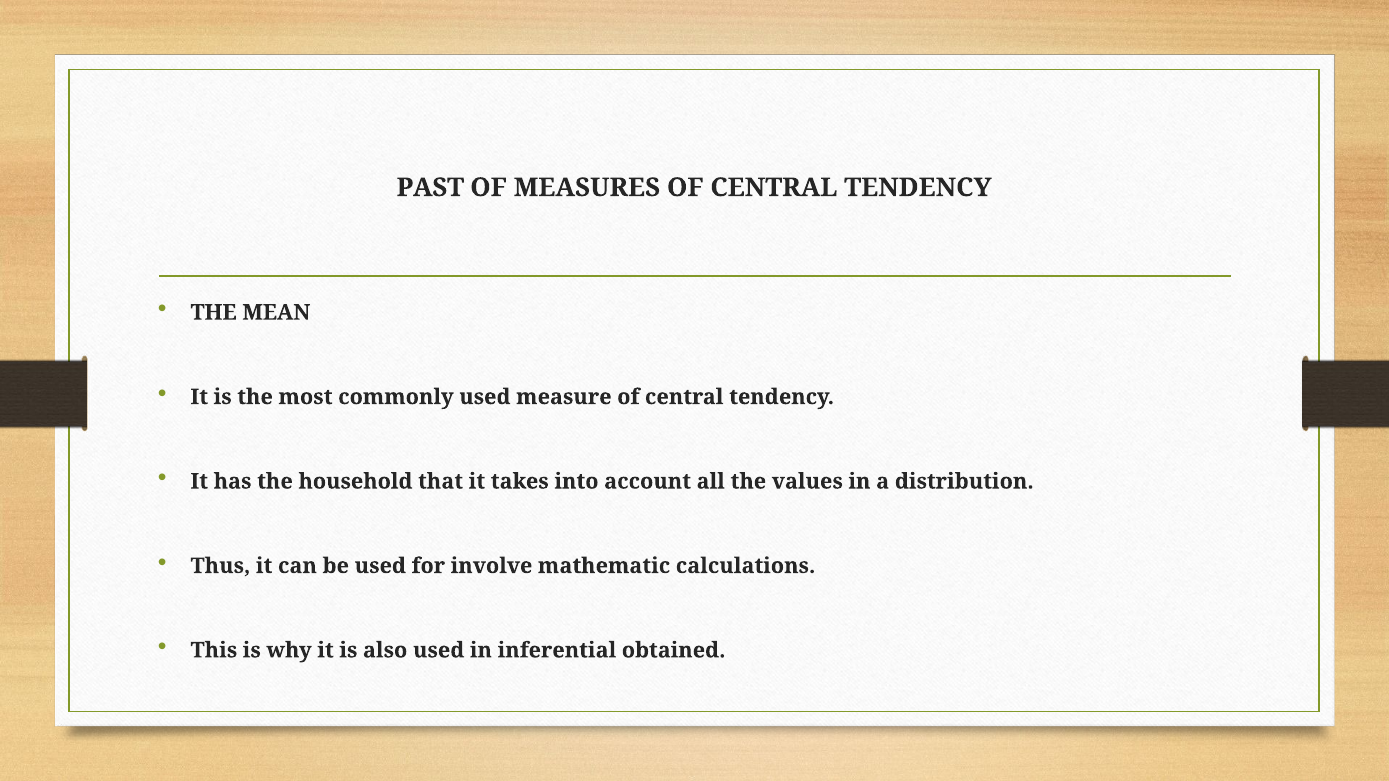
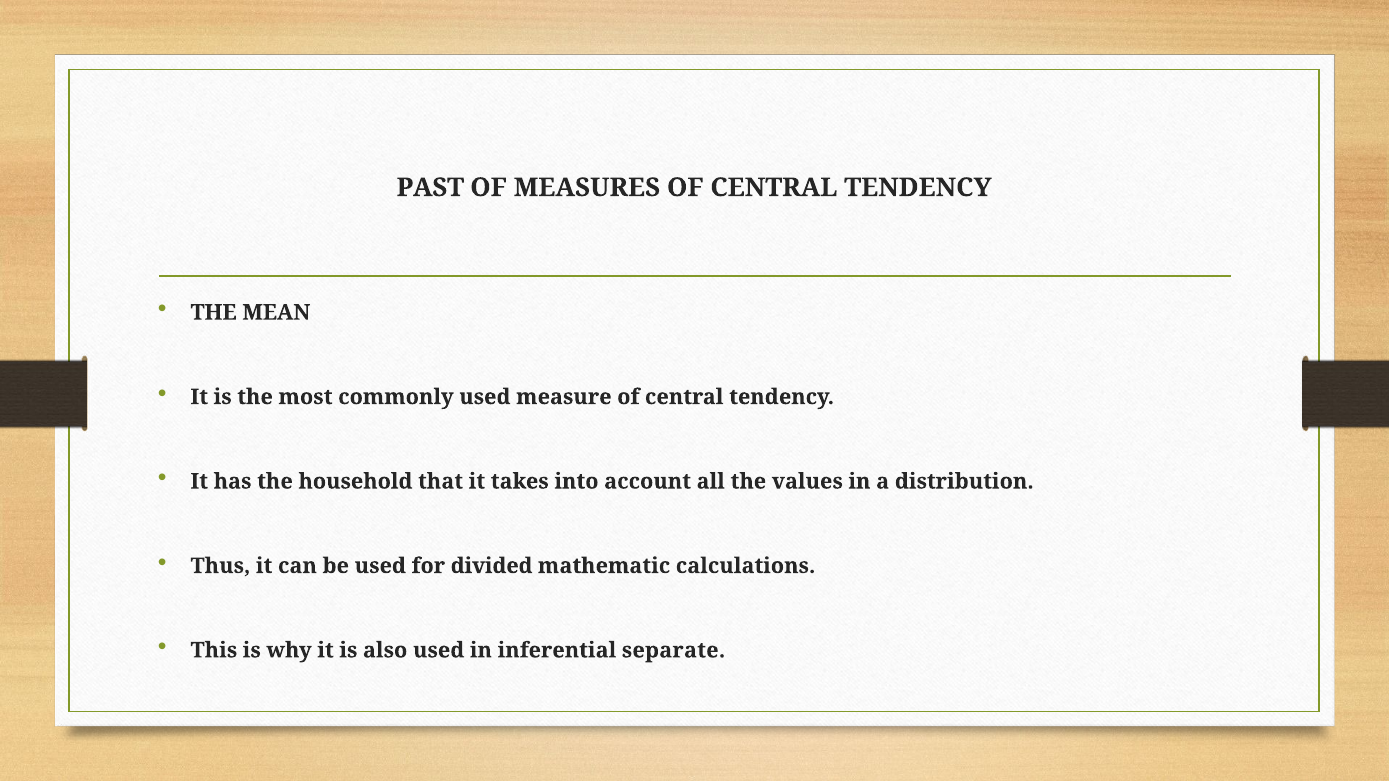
involve: involve -> divided (492, 566)
obtained: obtained -> separate (673, 651)
